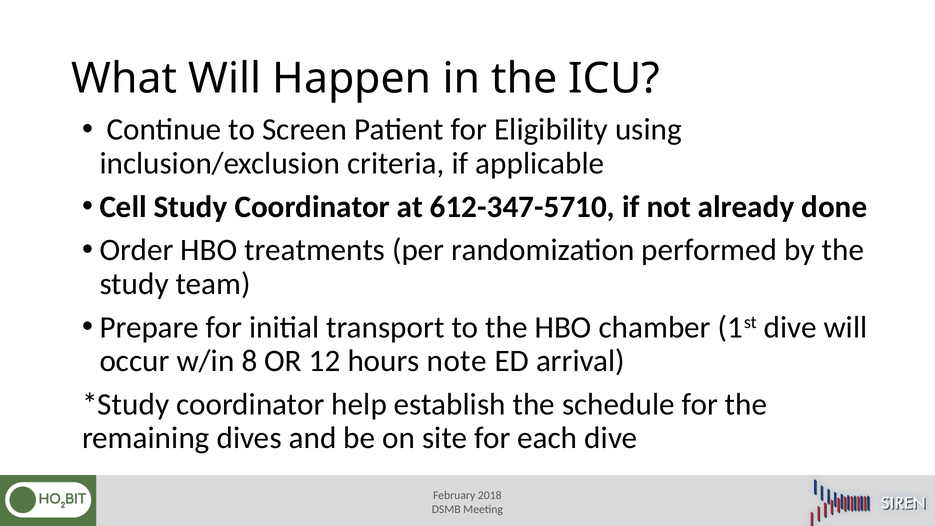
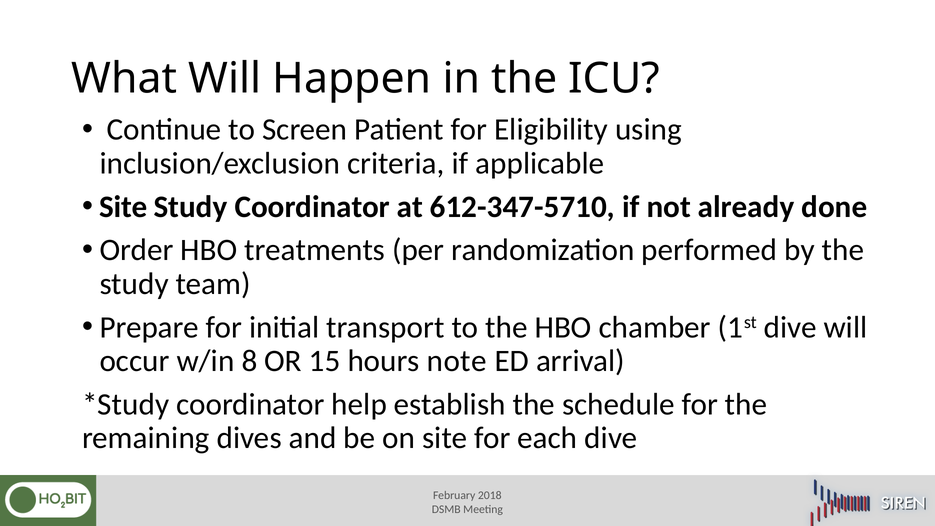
Cell: Cell -> Site (123, 207)
12: 12 -> 15 (325, 361)
